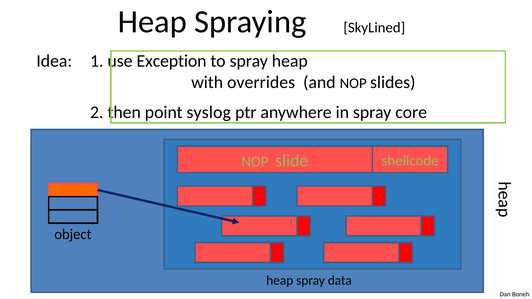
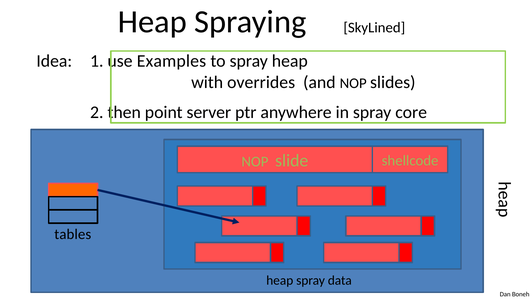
Exception: Exception -> Examples (171, 61)
syslog: syslog -> server (209, 113)
object: object -> tables (73, 234)
